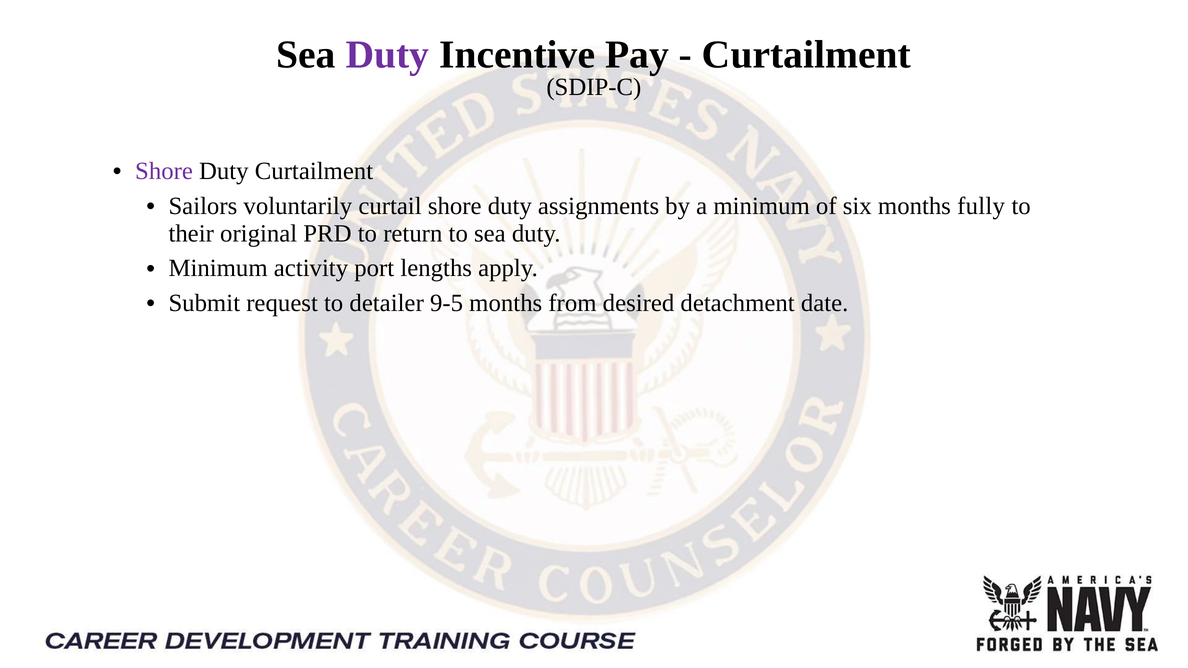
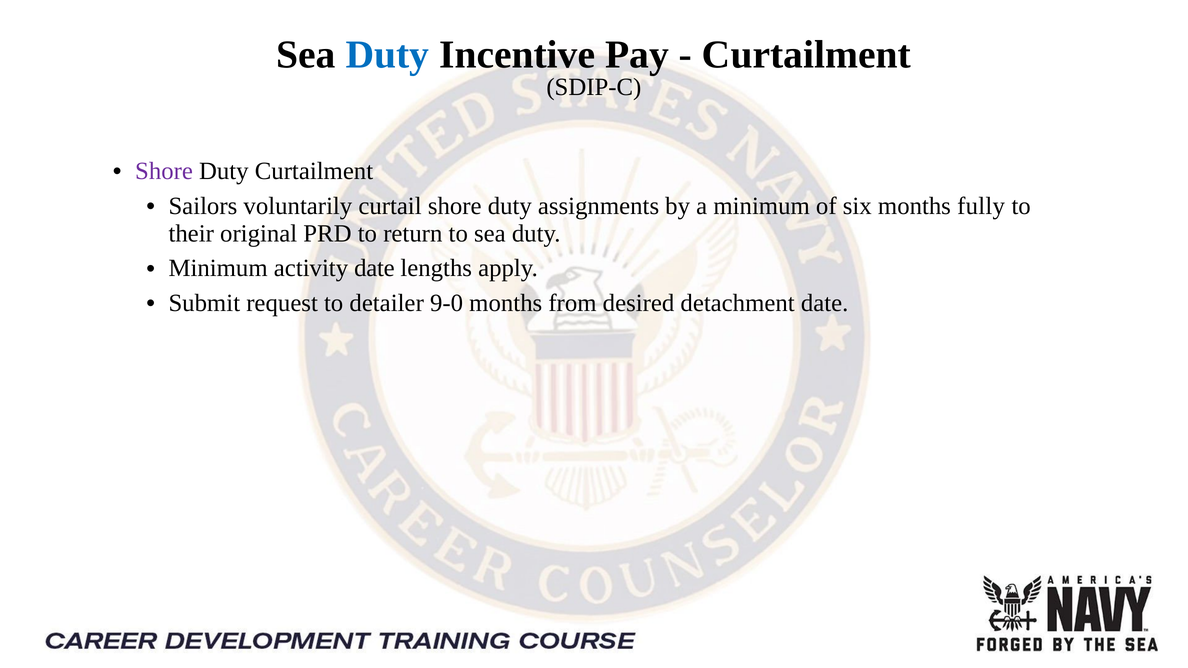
Duty colour: purple -> blue (387, 55)
activity port: port -> date (374, 268)
9-5: 9-5 -> 9-0 (447, 303)
